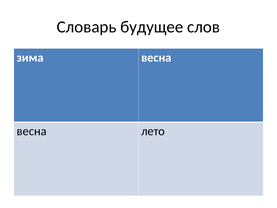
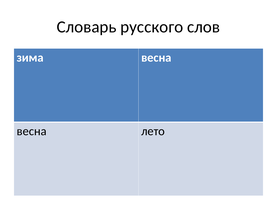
будущее: будущее -> русского (152, 27)
